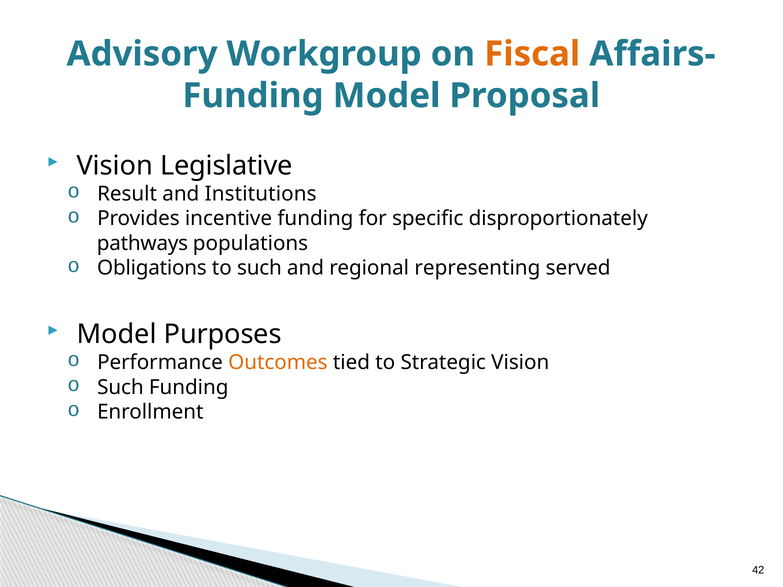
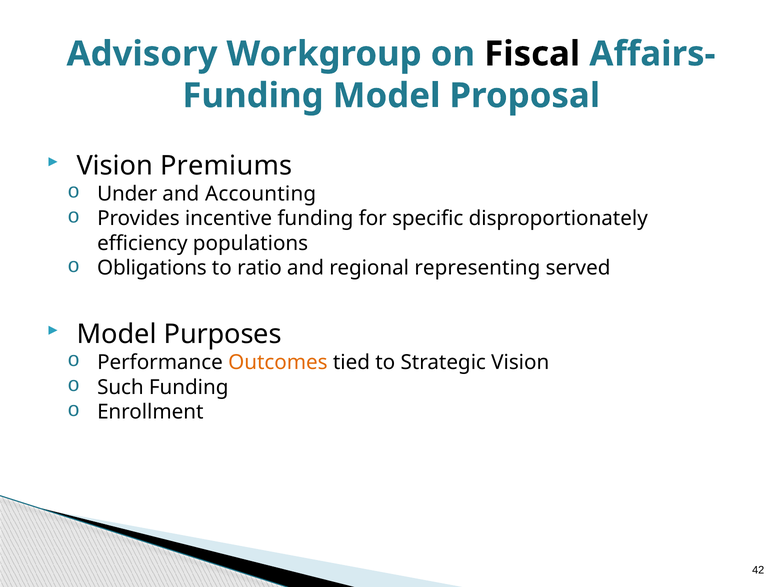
Fiscal colour: orange -> black (532, 54)
Legislative: Legislative -> Premiums (226, 166)
Result: Result -> Under (127, 194)
Institutions: Institutions -> Accounting (261, 194)
pathways: pathways -> efficiency (142, 243)
to such: such -> ratio (259, 268)
